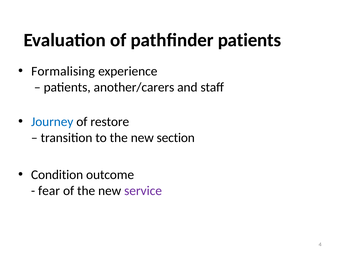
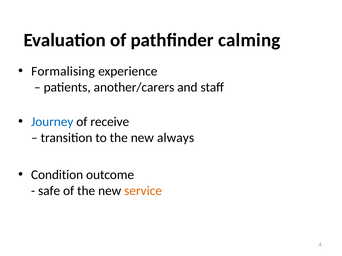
pathfinder patients: patients -> calming (249, 40)
restore: restore -> receive (110, 122)
section: section -> always (176, 138)
fear: fear -> safe (49, 191)
service colour: purple -> orange (143, 191)
